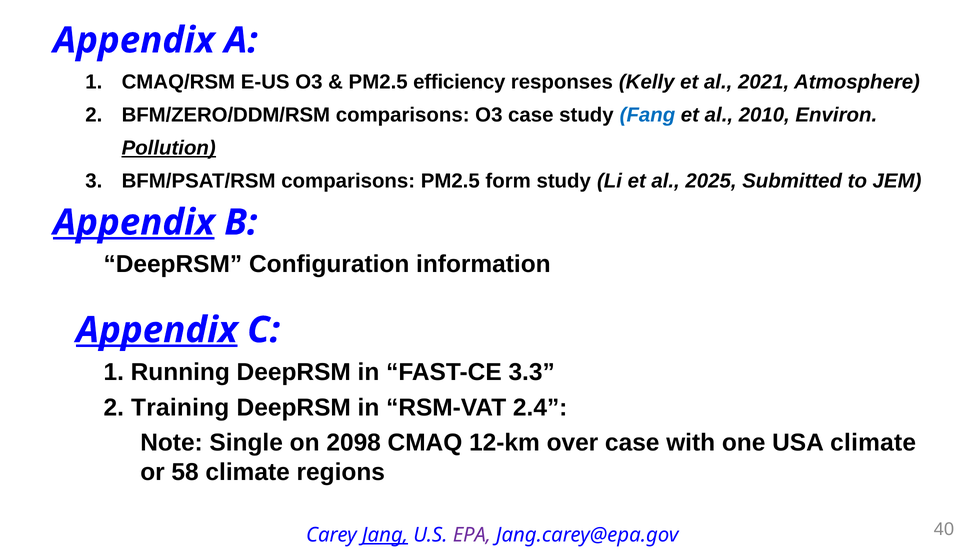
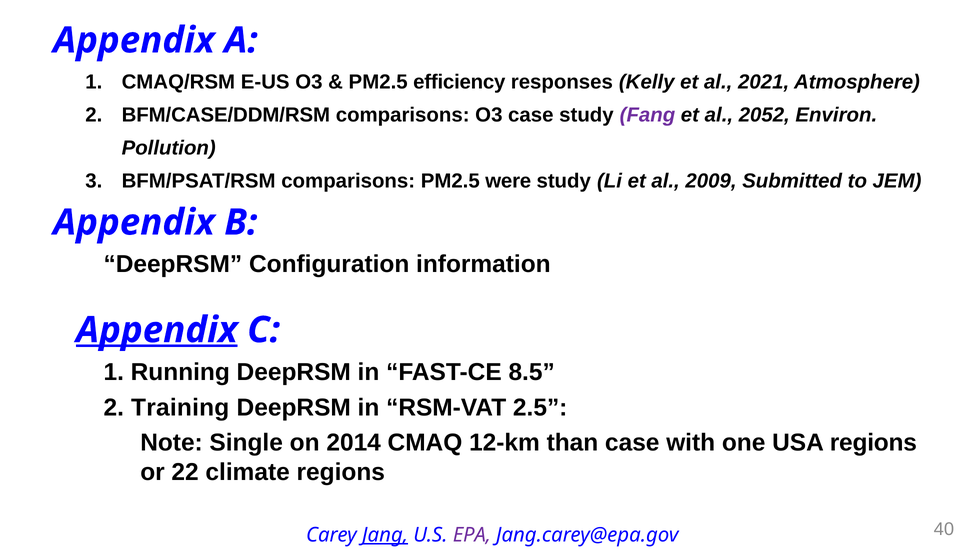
BFM/ZERO/DDM/RSM: BFM/ZERO/DDM/RSM -> BFM/CASE/DDM/RSM (226, 115)
Fang colour: blue -> purple (647, 115)
2010: 2010 -> 2052 (764, 115)
Pollution underline: present -> none (169, 148)
form: form -> were (508, 181)
2025: 2025 -> 2009 (711, 181)
Appendix underline: present -> none (134, 223)
3.3: 3.3 -> 8.5 (532, 372)
2.4: 2.4 -> 2.5 (540, 408)
2098: 2098 -> 2014 (354, 443)
over: over -> than (572, 443)
USA climate: climate -> regions (873, 443)
58: 58 -> 22 (185, 473)
